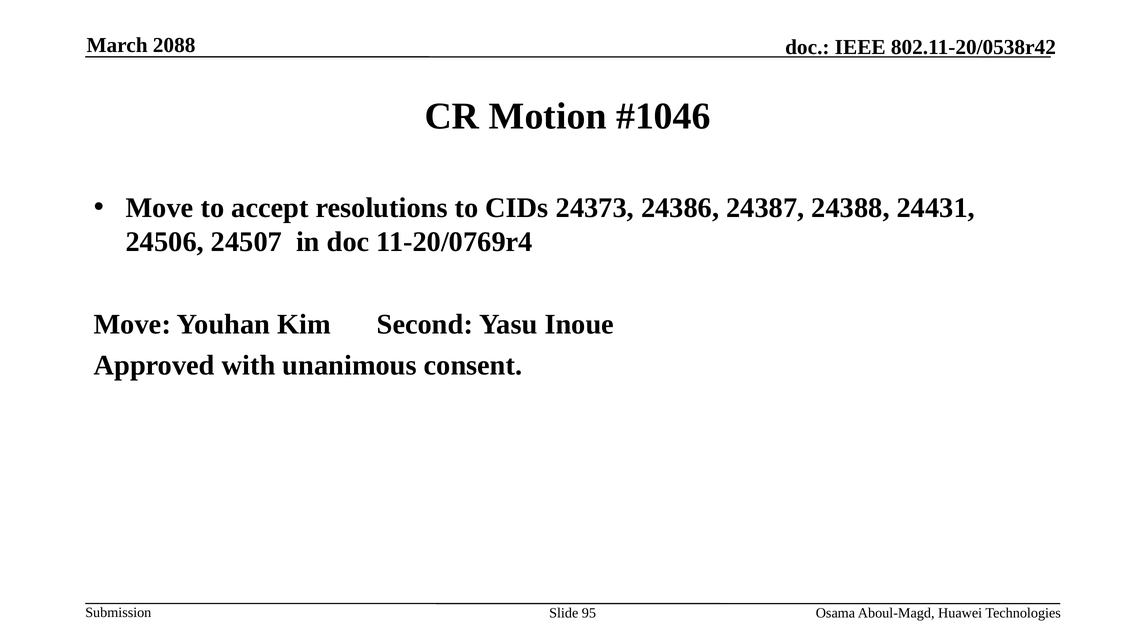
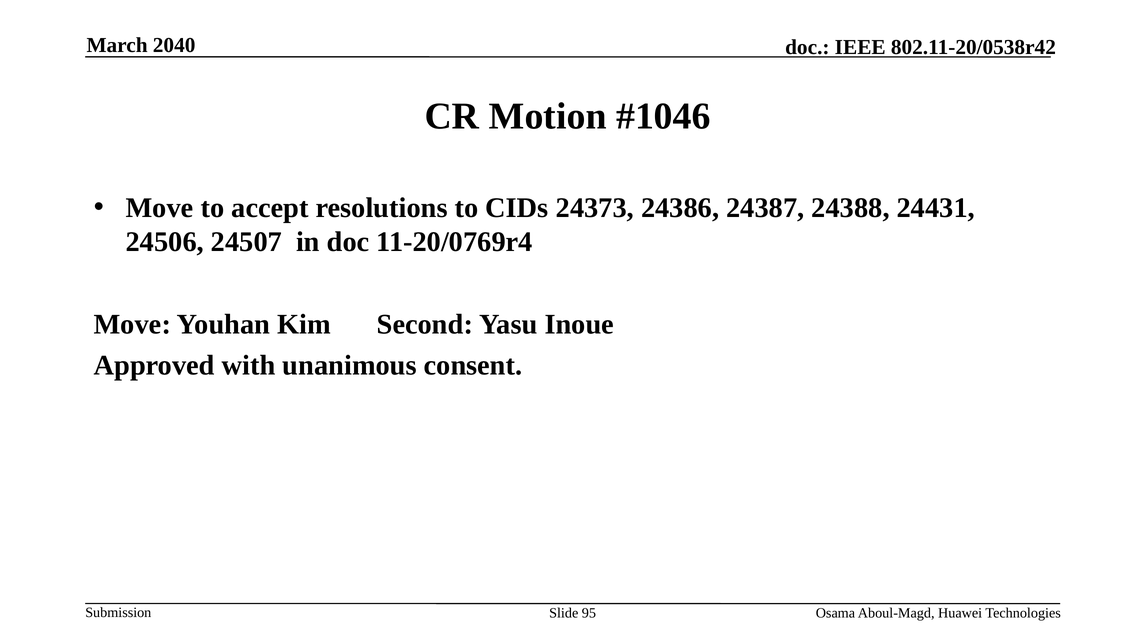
2088: 2088 -> 2040 (174, 45)
